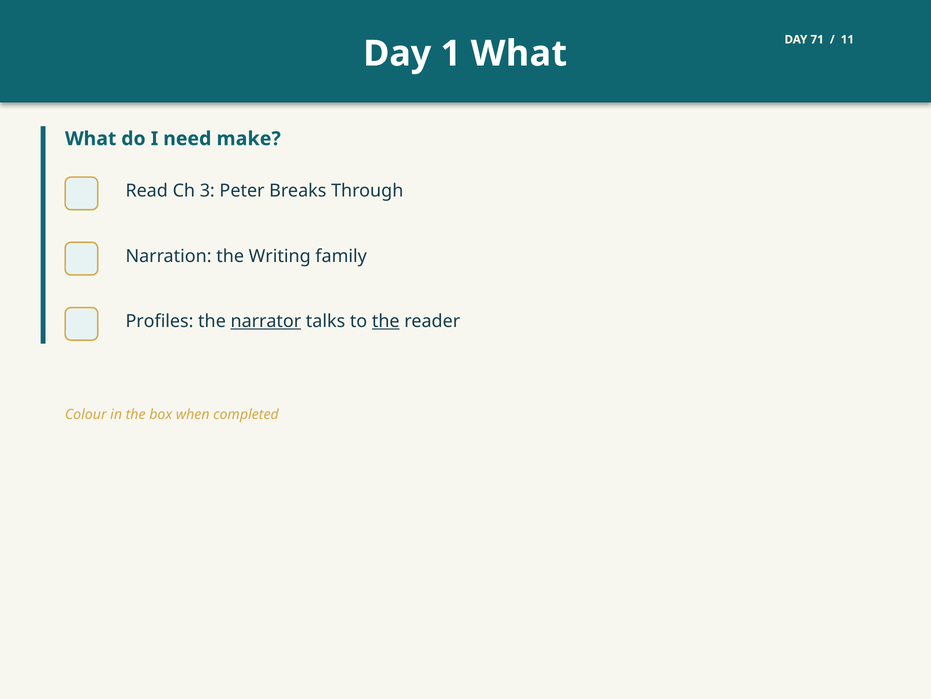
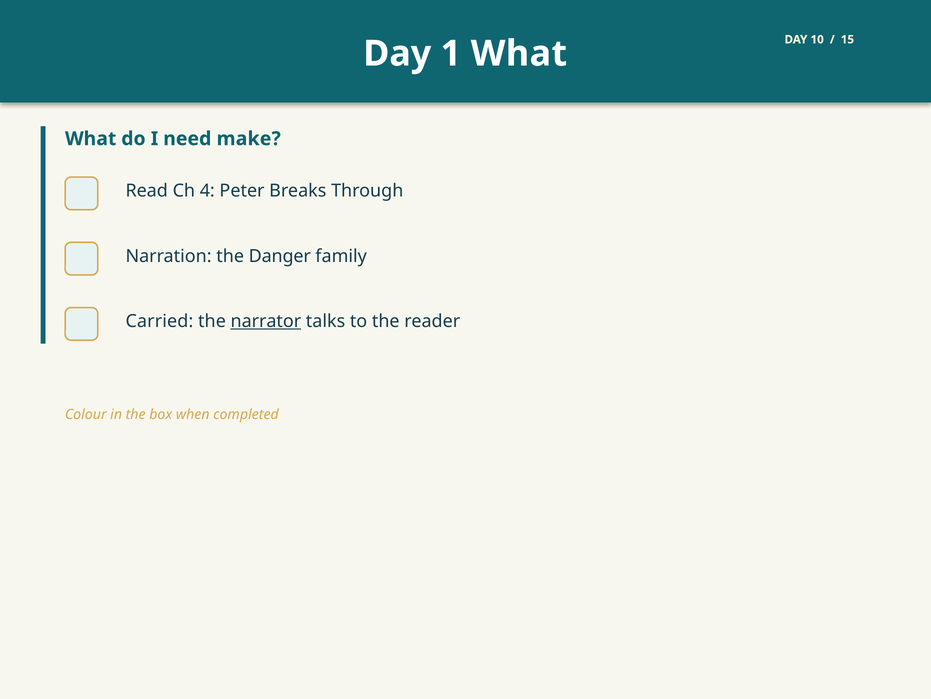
71: 71 -> 10 (817, 40)
11: 11 -> 15 (847, 40)
3: 3 -> 4 (207, 191)
Writing: Writing -> Danger (280, 256)
Profiles: Profiles -> Carried (159, 321)
the underline: present -> none (386, 321)
